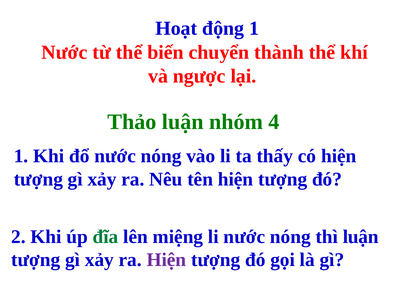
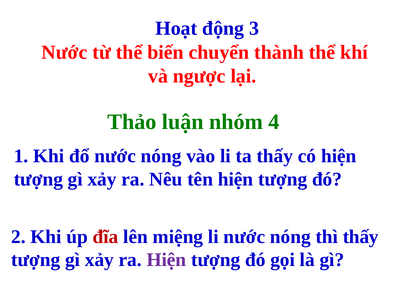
động 1: 1 -> 3 (254, 28)
đĩa colour: green -> red (106, 236)
thì luận: luận -> thấy (361, 236)
